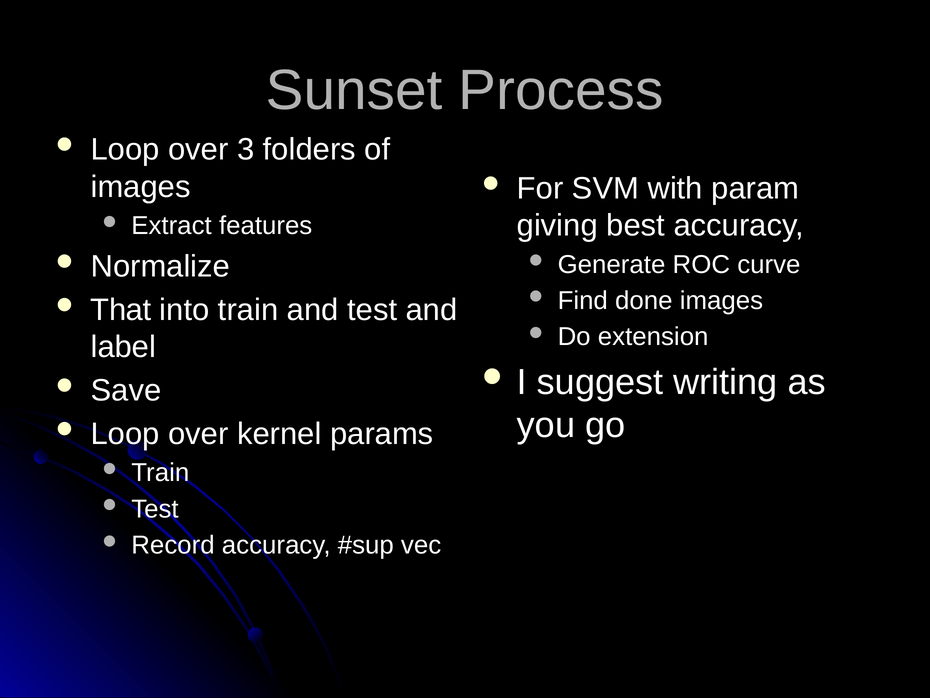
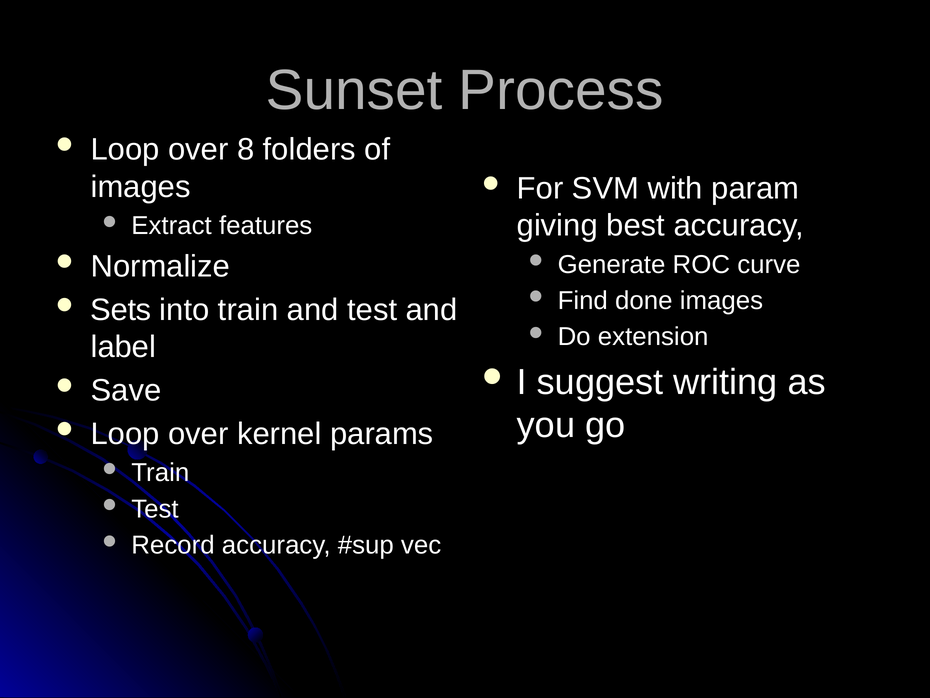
3: 3 -> 8 (246, 149)
That: That -> Sets (121, 310)
